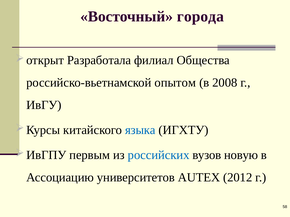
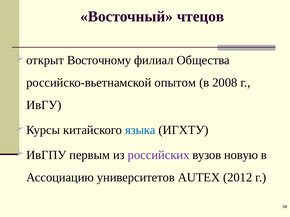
города: города -> чтецов (201, 16)
Разработала: Разработала -> Восточному (99, 60)
российских colour: blue -> purple (159, 155)
